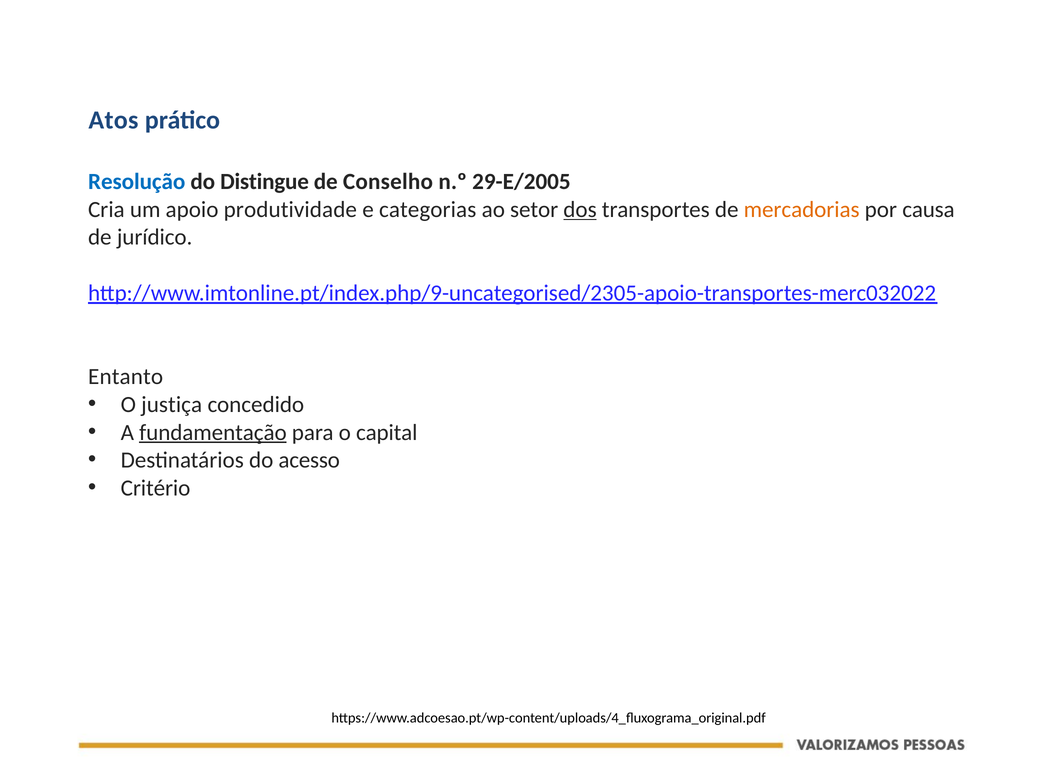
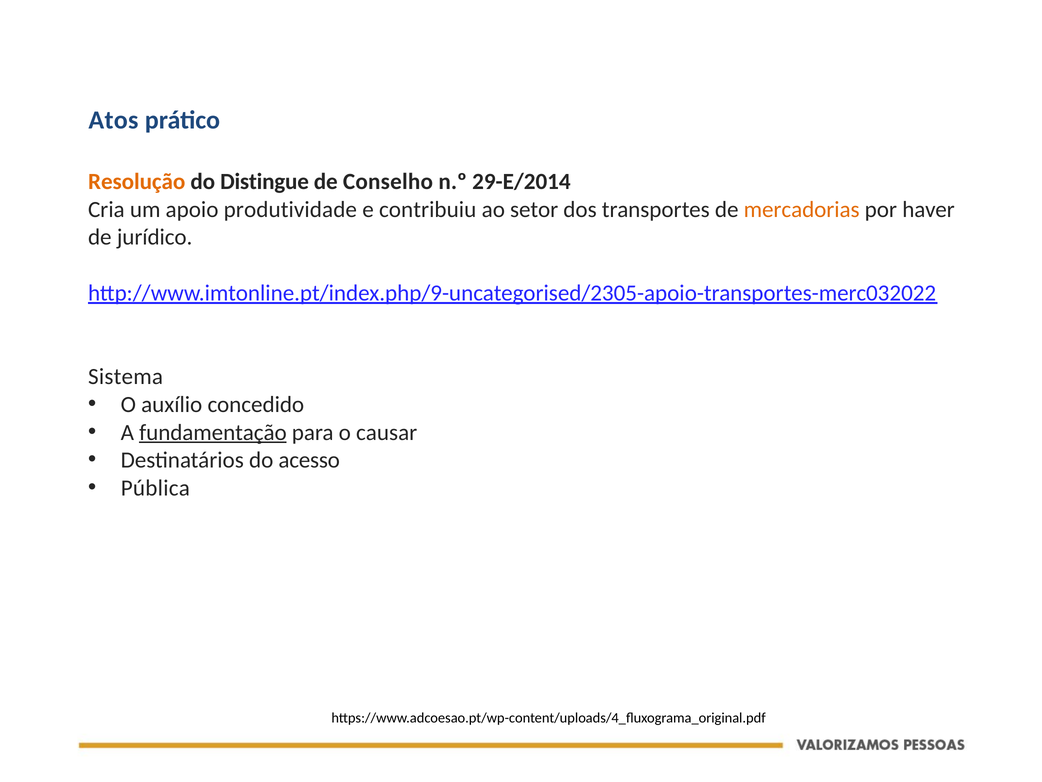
Resolução colour: blue -> orange (137, 182)
29-E/2005: 29-E/2005 -> 29-E/2014 (521, 182)
categorias: categorias -> contribuiu (428, 209)
dos underline: present -> none (580, 209)
causa: causa -> haver (929, 209)
Entanto: Entanto -> Sistema (126, 377)
justiça: justiça -> auxílio (172, 404)
capital: capital -> causar (387, 432)
Critério: Critério -> Pública (155, 488)
